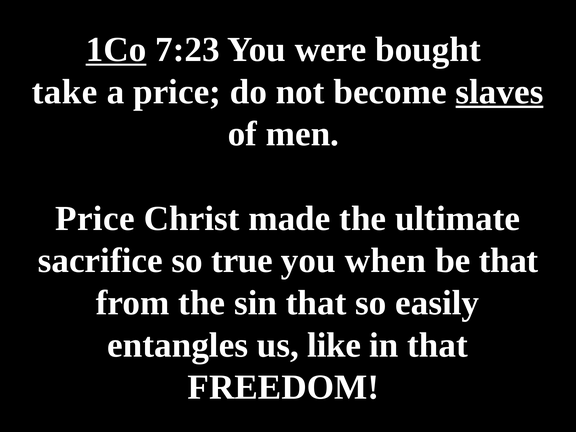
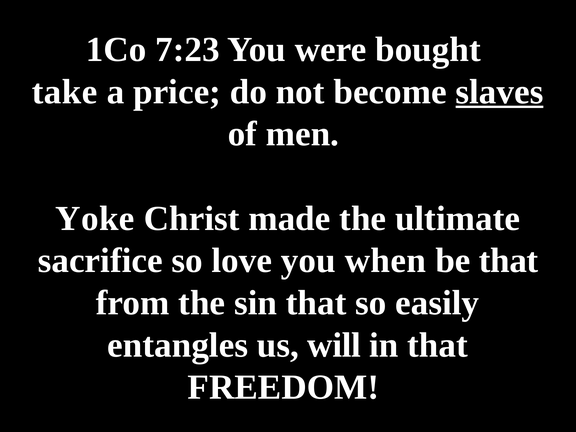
1Co underline: present -> none (116, 50)
Price: Price -> Yoke (95, 218)
true: true -> love (242, 261)
like: like -> will (334, 345)
